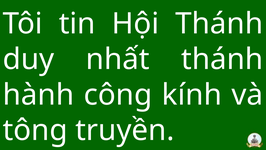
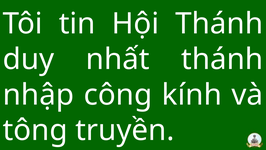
hành: hành -> nhập (38, 95)
